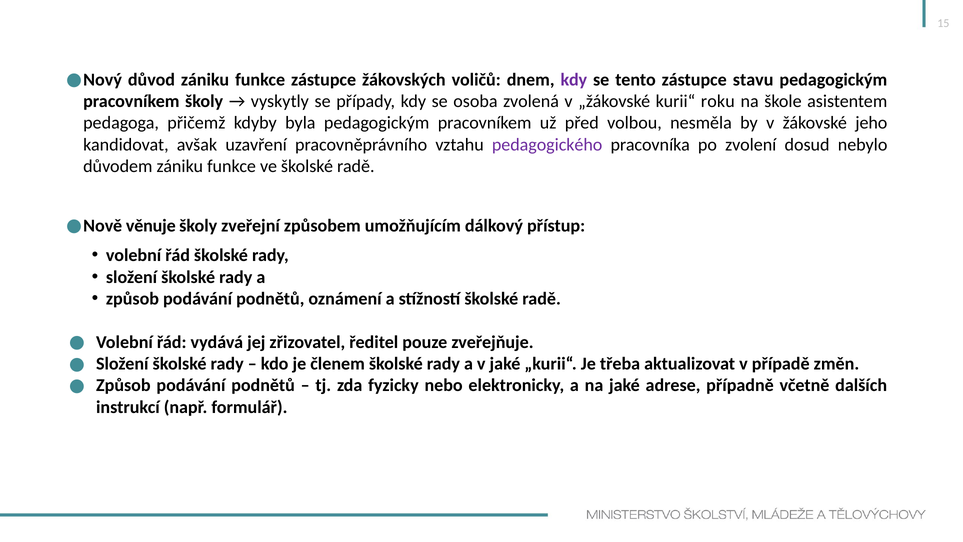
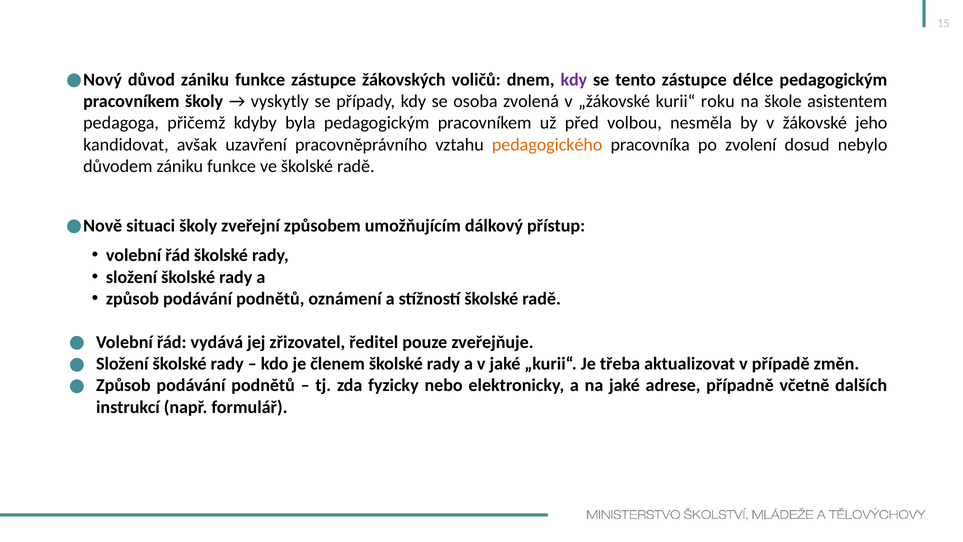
stavu: stavu -> délce (753, 80)
pedagogického colour: purple -> orange (547, 145)
věnuje: věnuje -> situaci (151, 226)
